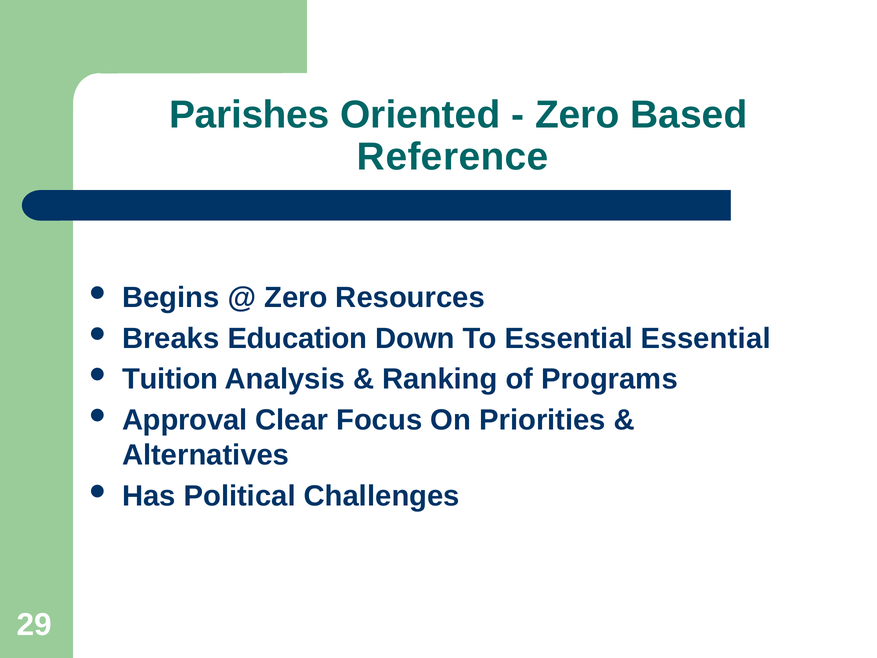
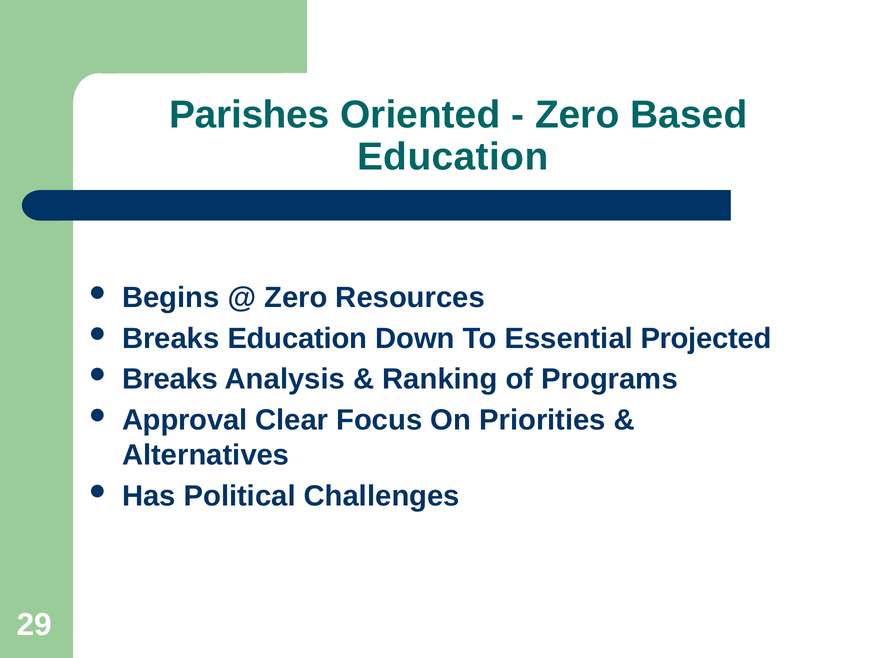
Reference: Reference -> Education (453, 157)
Essential Essential: Essential -> Projected (706, 338)
Tuition: Tuition -> Breaks (170, 379)
